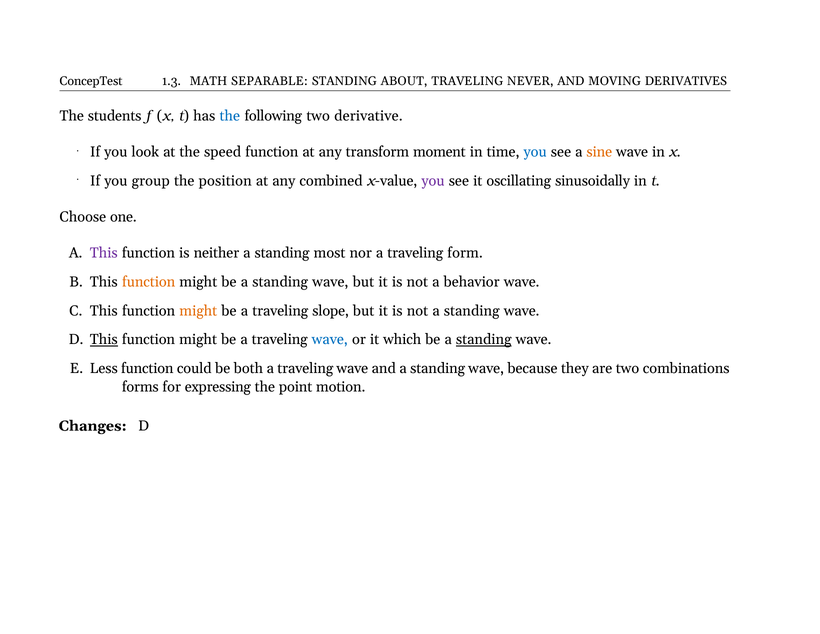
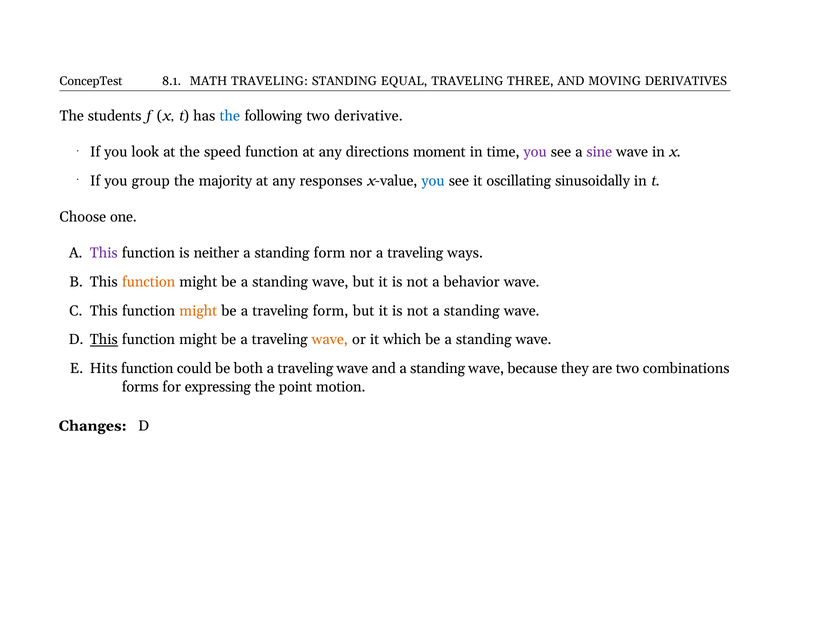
1.3: 1.3 -> 8.1 (171, 81)
MATH SEPARABLE: SEPARABLE -> TRAVELING (269, 81)
ABOUT: ABOUT -> EQUAL (404, 81)
NEVER: NEVER -> THREE (530, 81)
transform: transform -> directions (377, 152)
you colour: blue -> purple (535, 152)
sine colour: orange -> purple (599, 152)
position: position -> majority (225, 181)
combined: combined -> responses (331, 181)
you colour: purple -> blue (433, 181)
standing most: most -> form (329, 253)
form: form -> ways (465, 253)
traveling slope: slope -> form (330, 311)
wave colour: blue -> orange (330, 339)
standing underline: present -> none (484, 339)
Less: Less -> Hits (104, 368)
